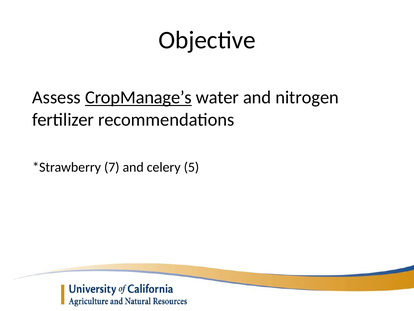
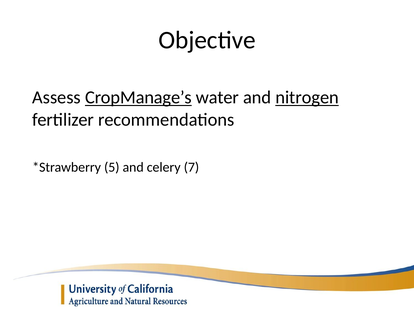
nitrogen underline: none -> present (307, 97)
7: 7 -> 5 (112, 167)
5: 5 -> 7 (191, 167)
